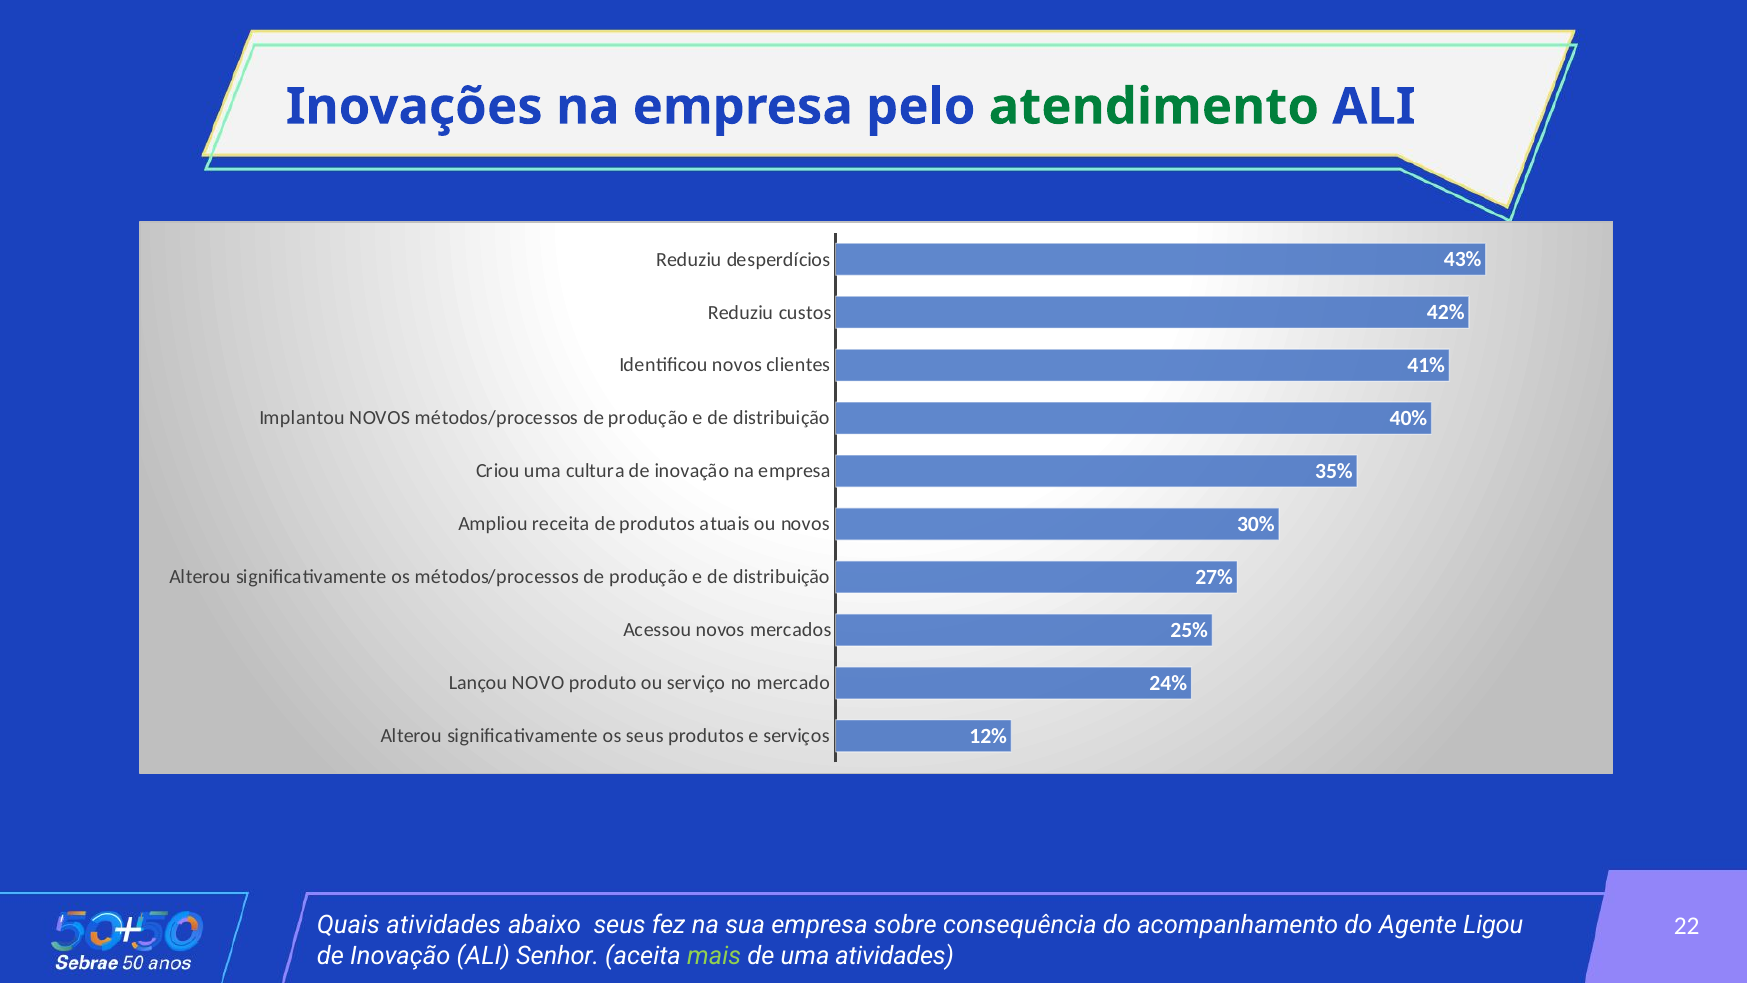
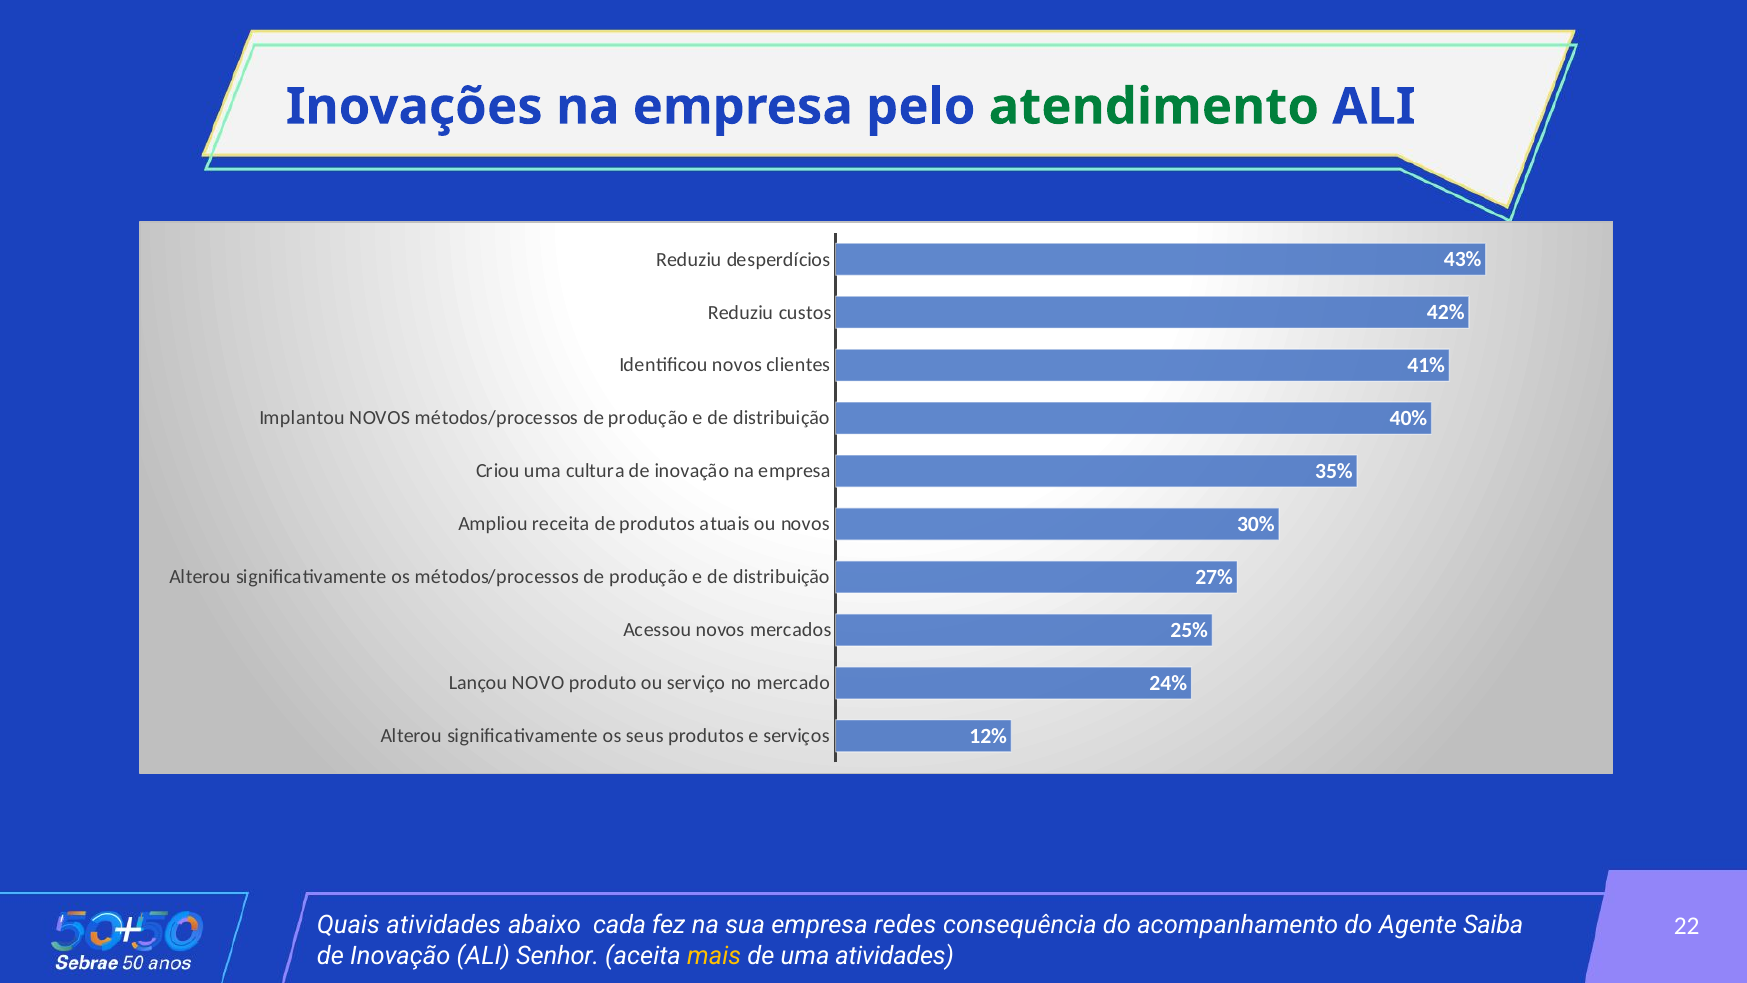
abaixo seus: seus -> cada (620, 925)
sobre: sobre -> redes (905, 925)
Ligou: Ligou -> Saiba (1493, 925)
mais colour: light green -> yellow (714, 956)
